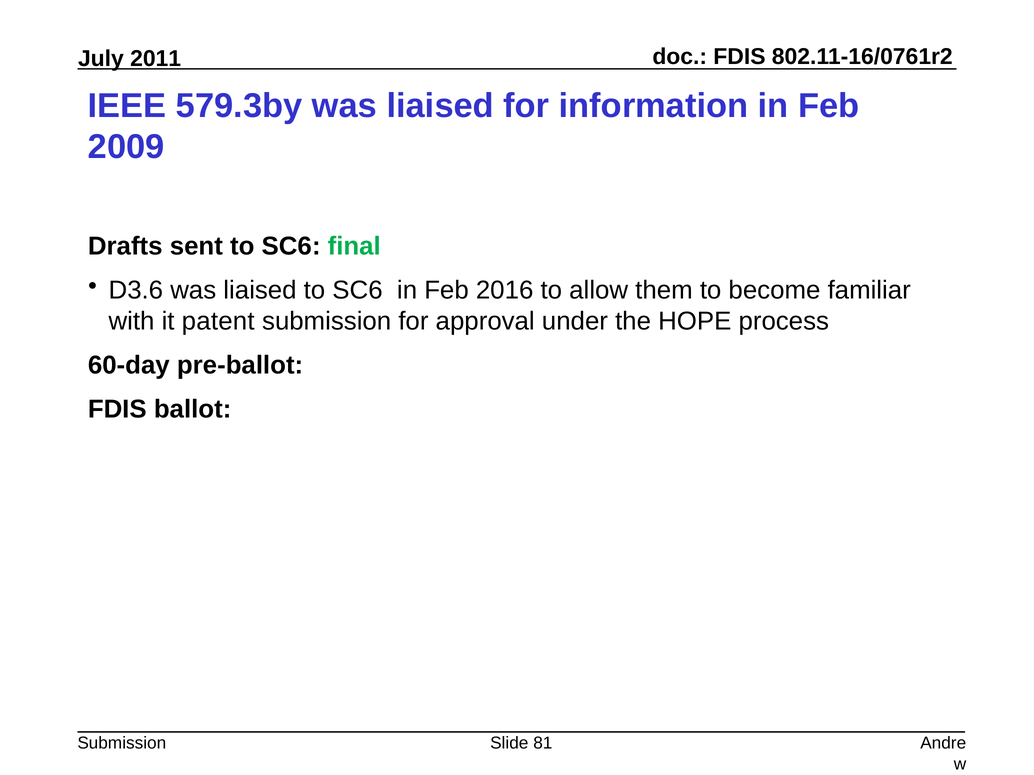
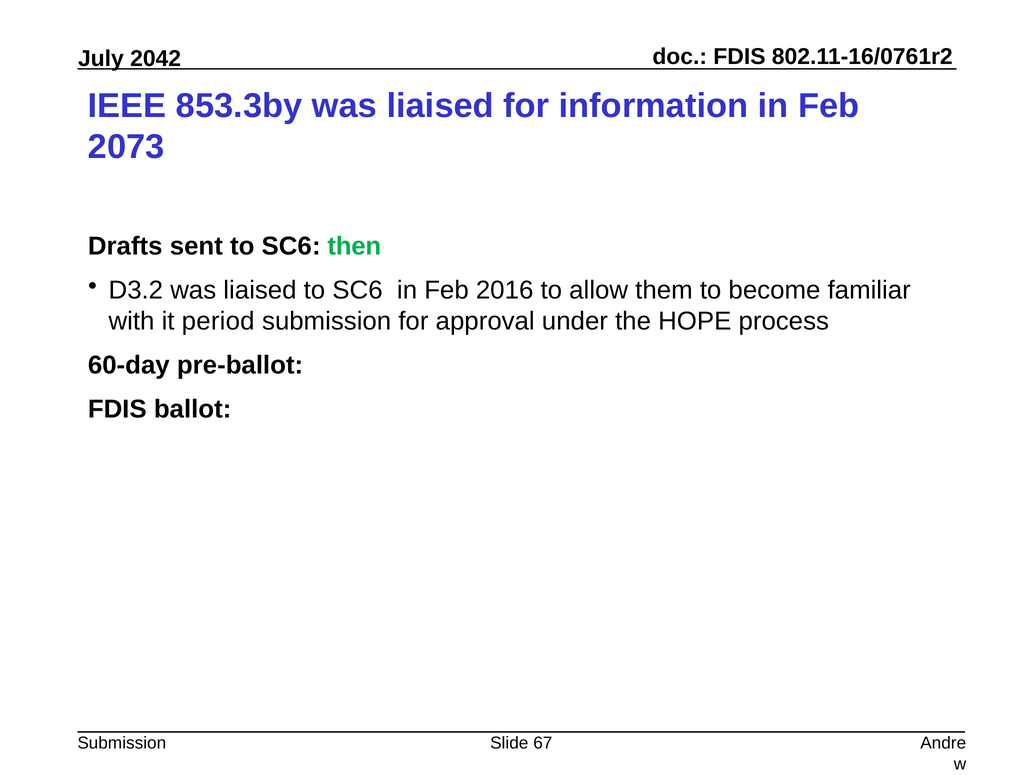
2011: 2011 -> 2042 (156, 59)
579.3by: 579.3by -> 853.3by (239, 106)
2009: 2009 -> 2073 (126, 147)
final: final -> then (354, 247)
D3.6: D3.6 -> D3.2 (136, 291)
patent: patent -> period (218, 322)
81: 81 -> 67 (543, 744)
